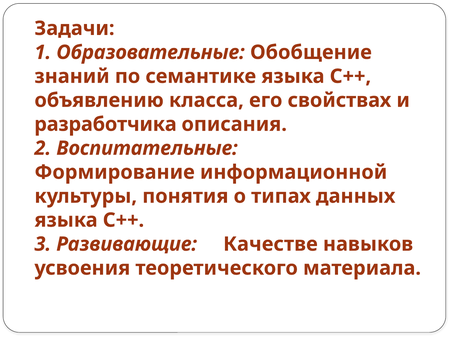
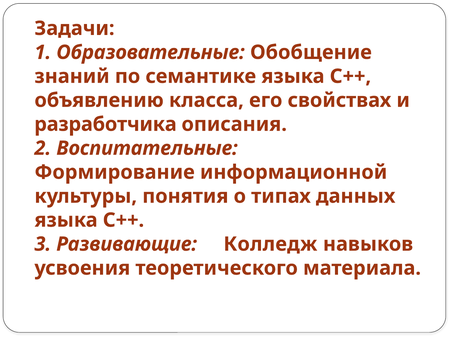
Качестве: Качестве -> Колледж (270, 244)
